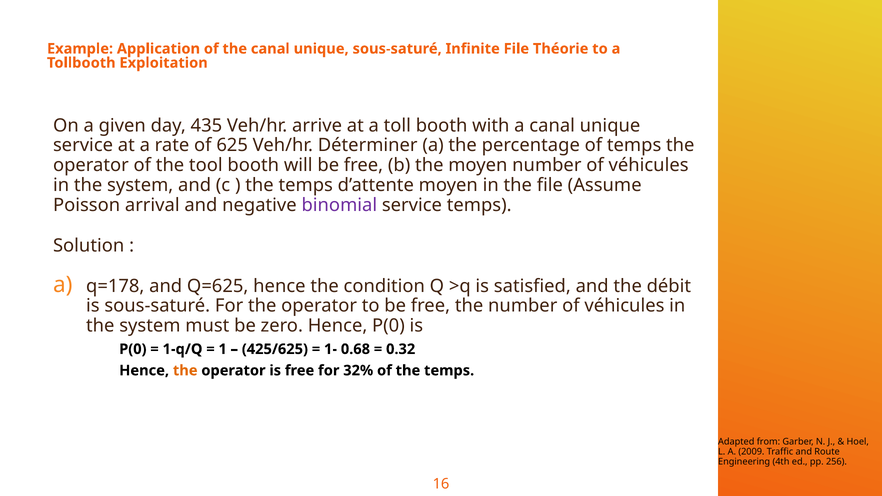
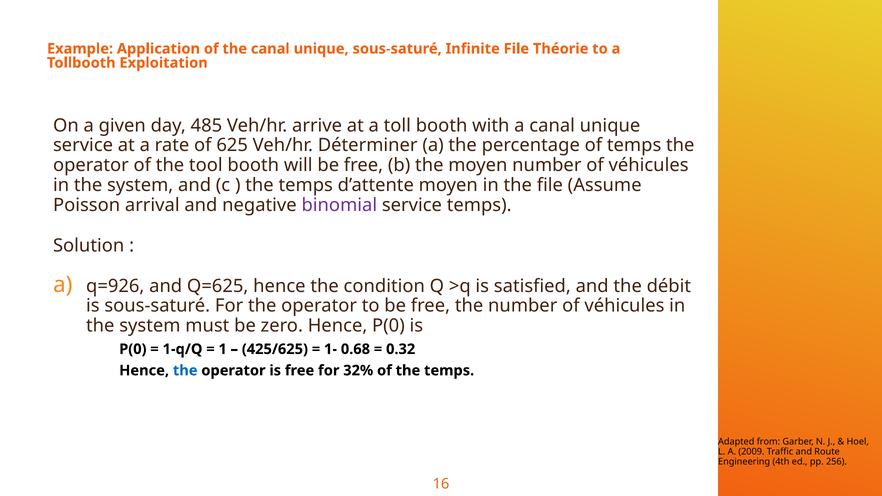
435: 435 -> 485 (206, 126)
q=178: q=178 -> q=926 (115, 286)
the colour: orange -> blue (185, 371)
